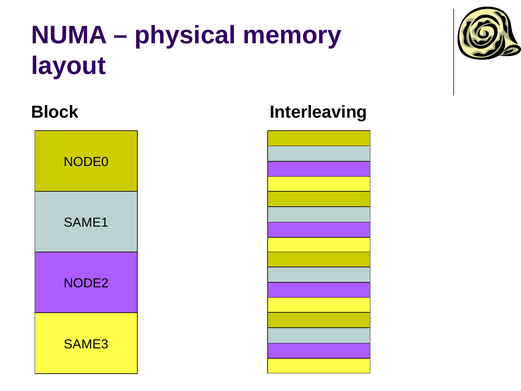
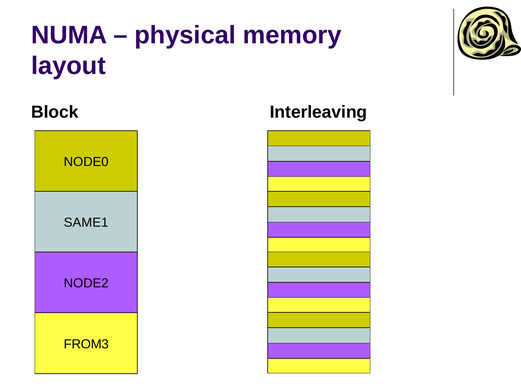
SAME3: SAME3 -> FROM3 (86, 344)
